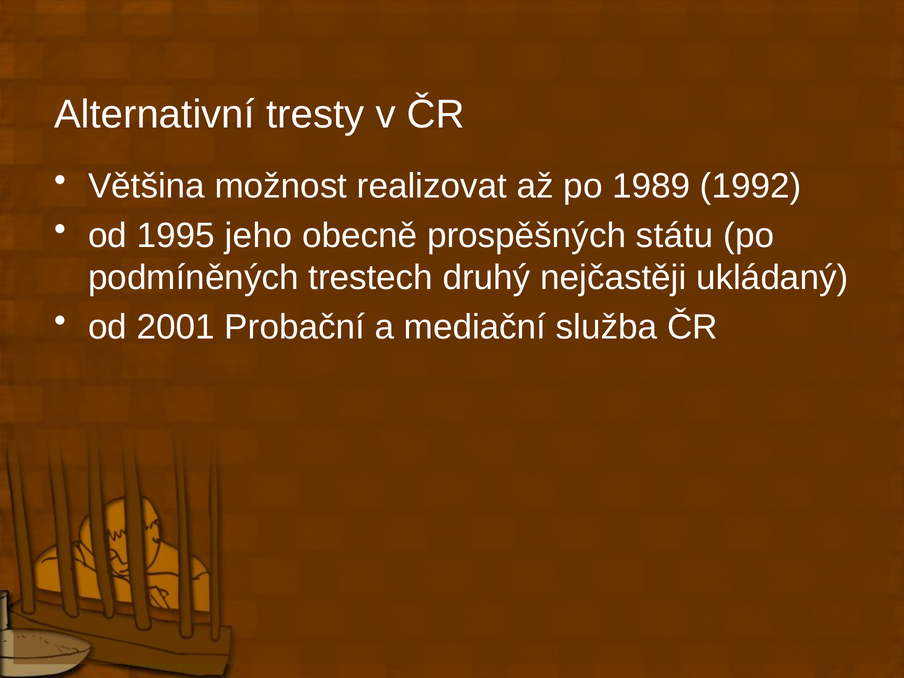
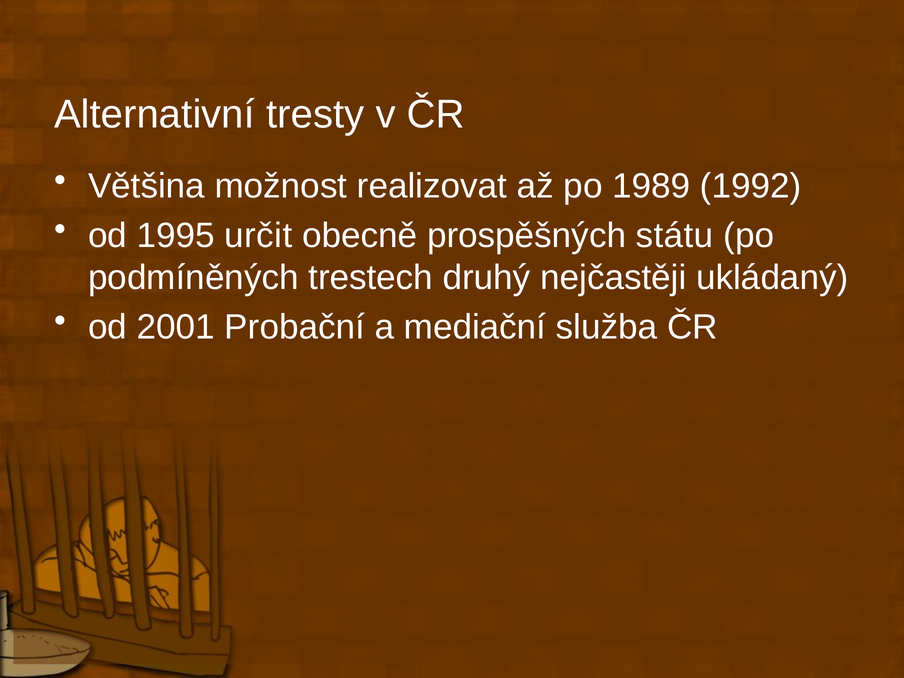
jeho: jeho -> určit (258, 236)
